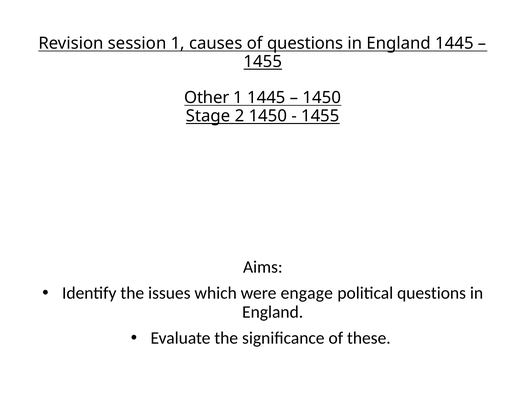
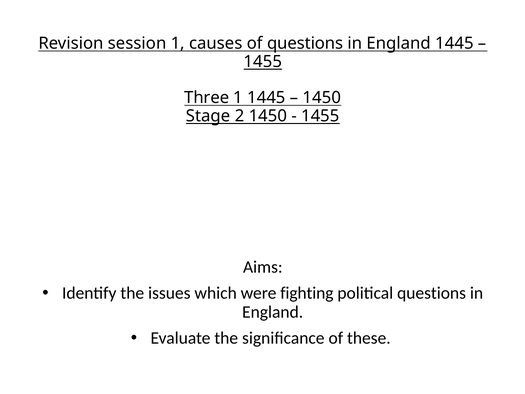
Other: Other -> Three (207, 98)
engage: engage -> fighting (307, 293)
